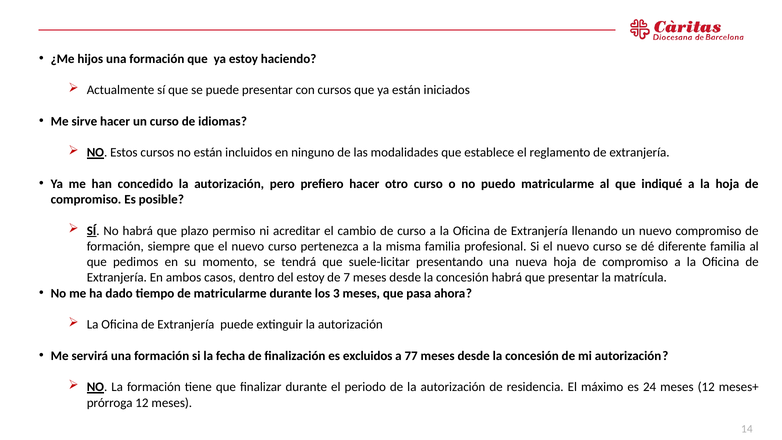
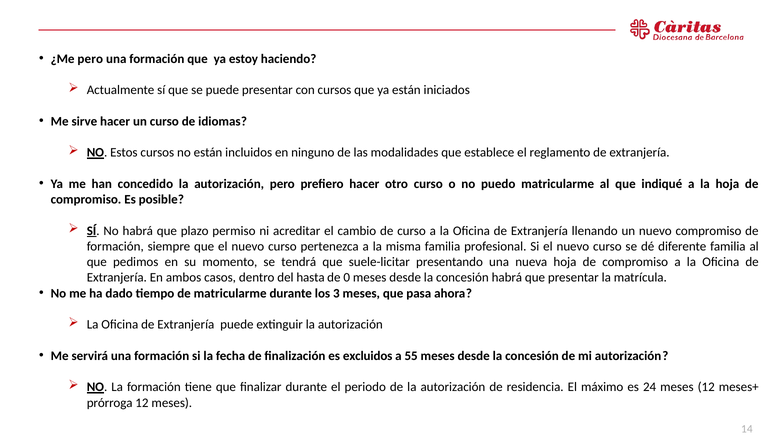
¿Me hijos: hijos -> pero (90, 59)
del estoy: estoy -> hasta (311, 278)
7: 7 -> 0 (347, 278)
77: 77 -> 55 (411, 356)
